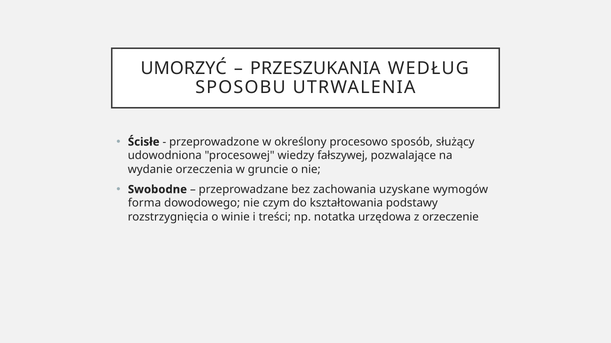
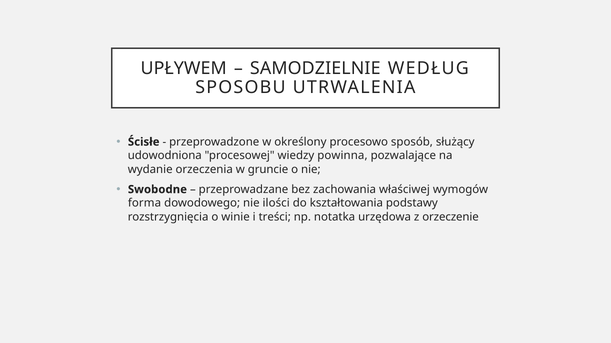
UMORZYĆ: UMORZYĆ -> UPŁYWEM (184, 68)
PRZESZUKANIA: PRZESZUKANIA -> SAMODZIELNIE (315, 68)
fałszywej: fałszywej -> powinna (342, 156)
uzyskane: uzyskane -> właściwej (404, 190)
czym: czym -> ilości (276, 204)
